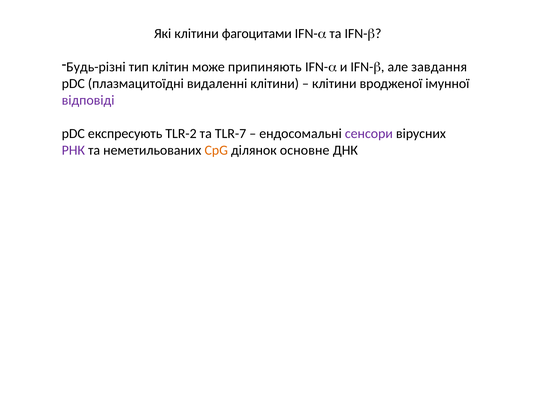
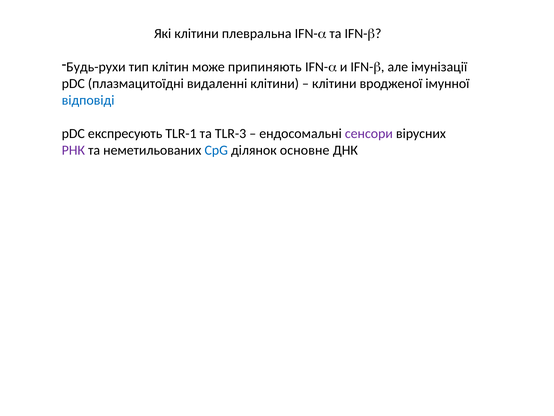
фагоцитами: фагоцитами -> плевральна (257, 34)
Будь-різні: Будь-різні -> Будь-рухи (96, 67)
завдання: завдання -> імунізації (439, 67)
відповіді colour: purple -> blue (88, 100)
TLR-2: TLR-2 -> TLR-1 (181, 133)
TLR-7: TLR-7 -> TLR-3 (231, 133)
CpG colour: orange -> blue (216, 150)
